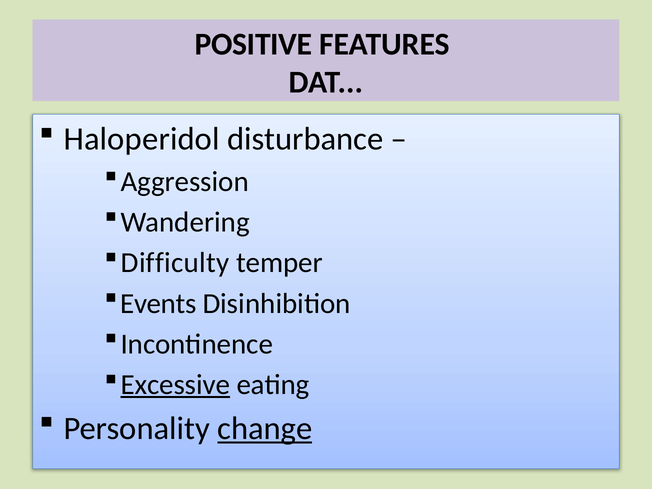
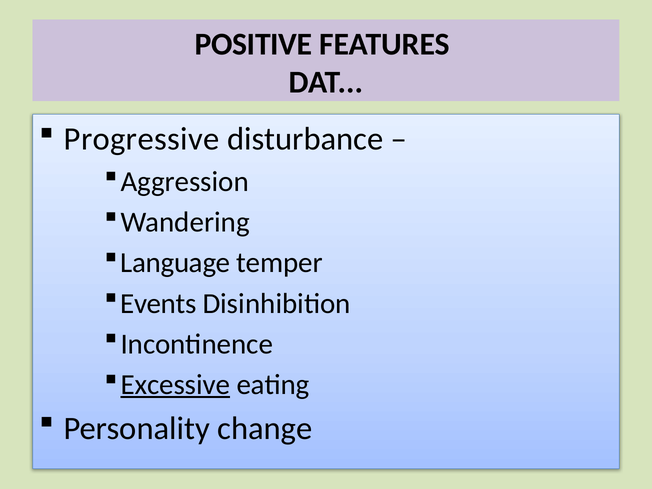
Haloperidol: Haloperidol -> Progressive (142, 139)
Difficulty: Difficulty -> Language (175, 263)
change underline: present -> none (265, 428)
